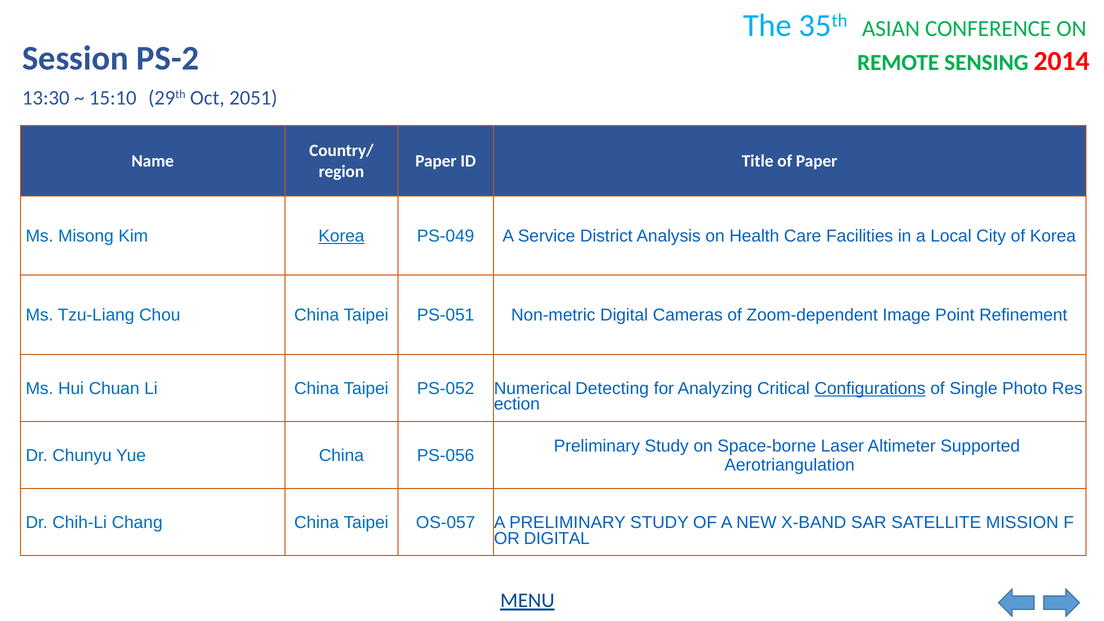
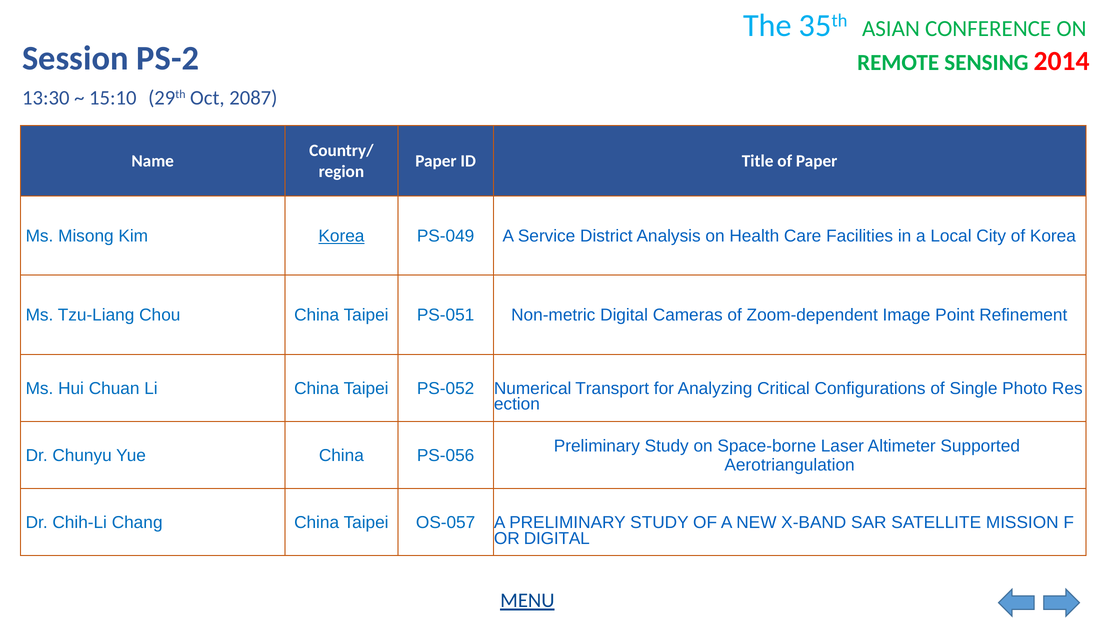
2051: 2051 -> 2087 (253, 98)
Detecting: Detecting -> Transport (612, 388)
Configurations underline: present -> none (870, 388)
